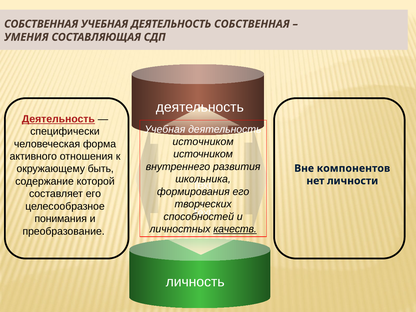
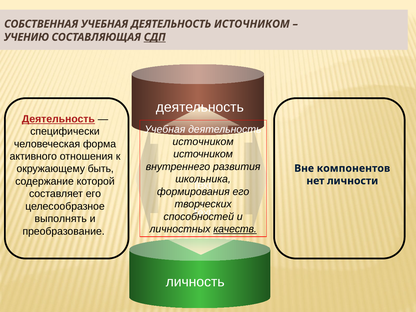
СОБСТВЕННАЯ УЧЕБНАЯ ДЕЯТЕЛЬНОСТЬ СОБСТВЕННАЯ: СОБСТВЕННАЯ -> ИСТОЧНИКОМ (252, 24)
УМЕНИЯ: УМЕНИЯ -> УЧЕНИЮ (26, 37)
СДП underline: none -> present (155, 37)
понимания: понимания -> выполнять (61, 219)
